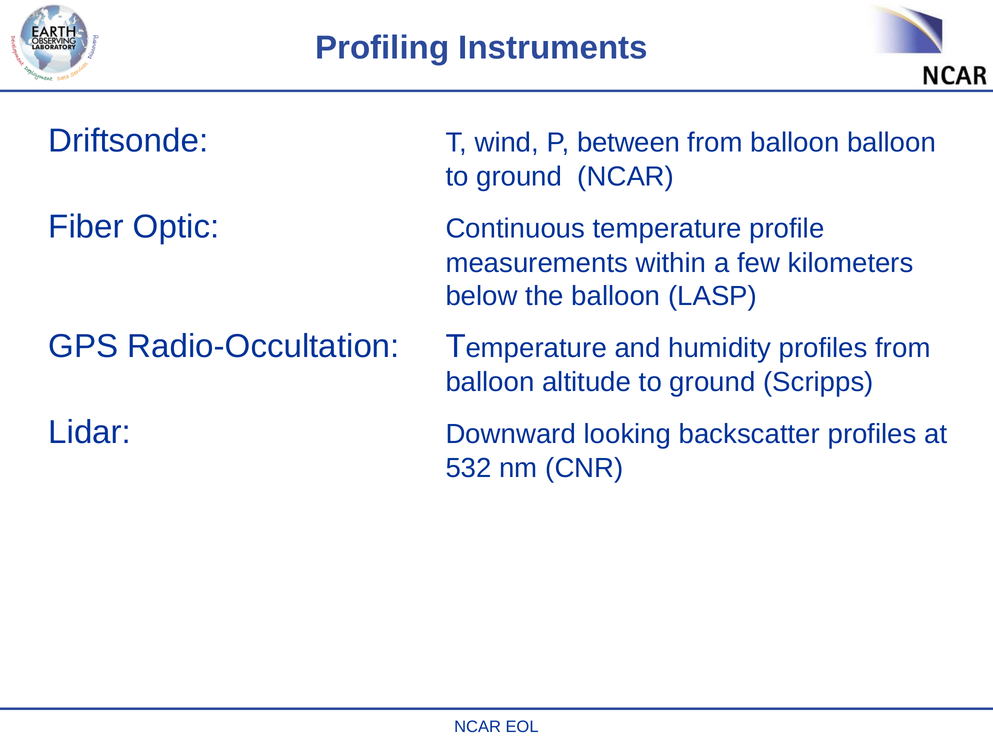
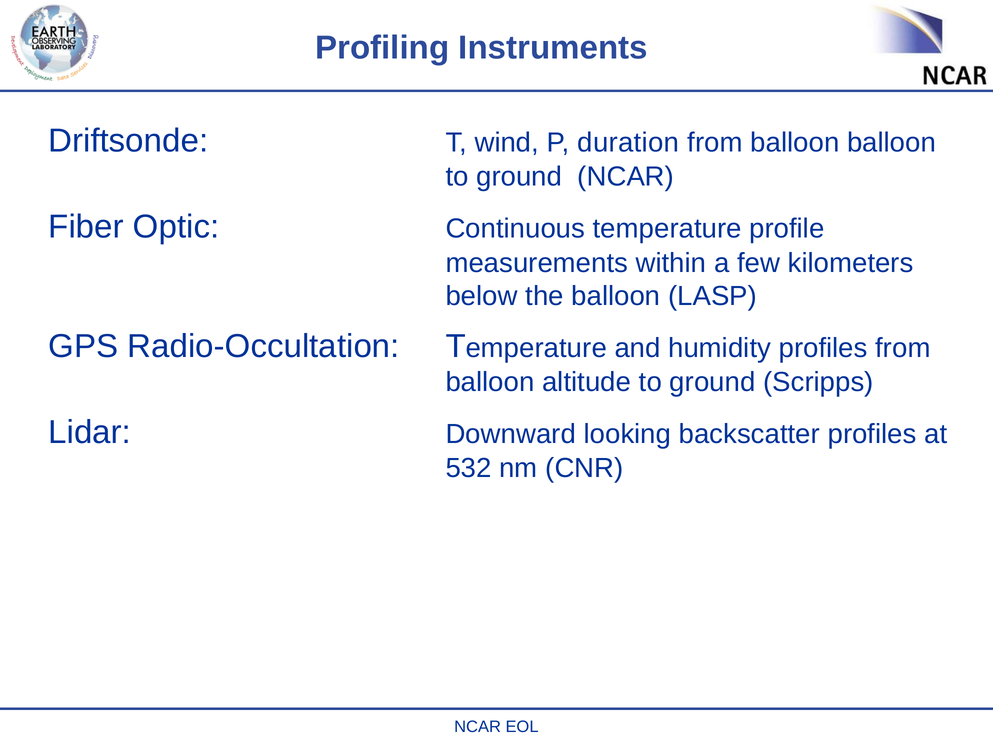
between: between -> duration (628, 143)
